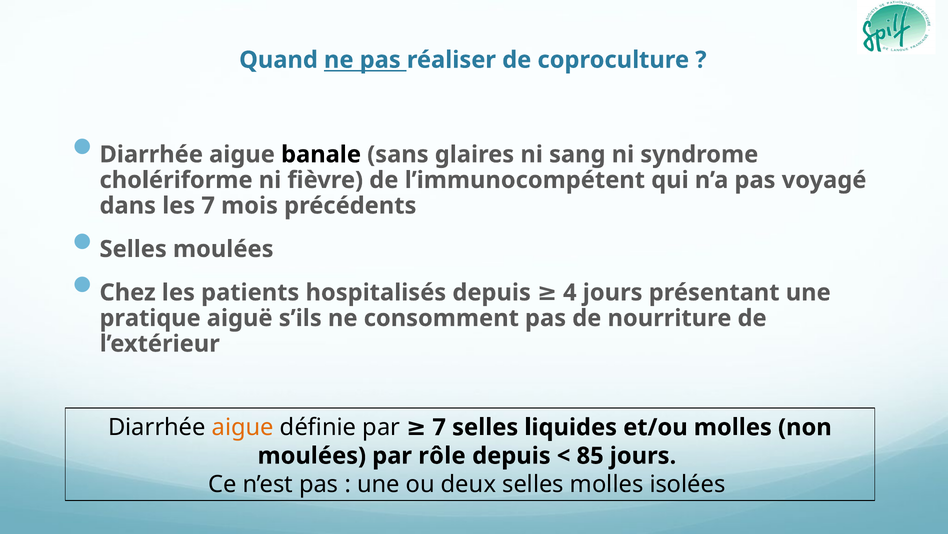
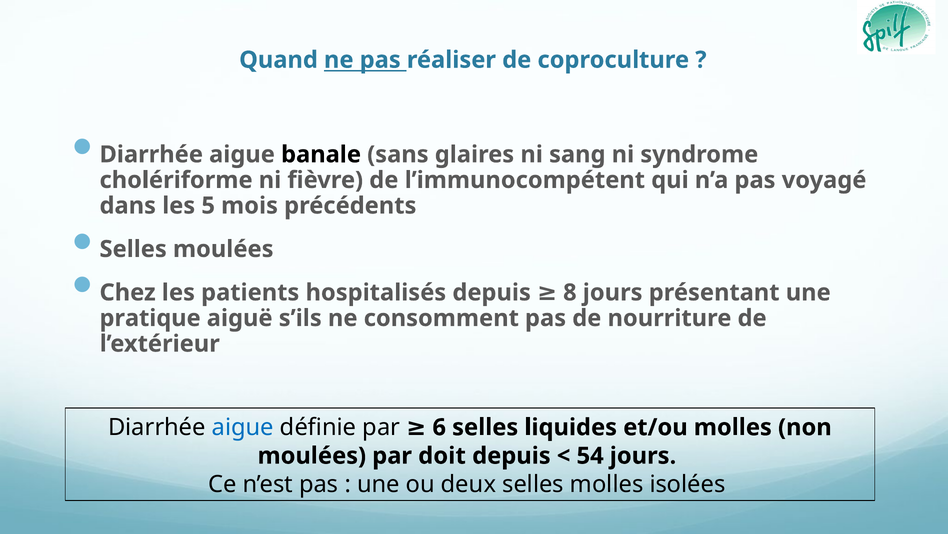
les 7: 7 -> 5 (208, 205)
4: 4 -> 8 (570, 292)
aigue colour: orange -> blue (243, 427)
par 7: 7 -> 6 (439, 427)
rôle: rôle -> doit (442, 455)
85: 85 -> 54 (590, 455)
